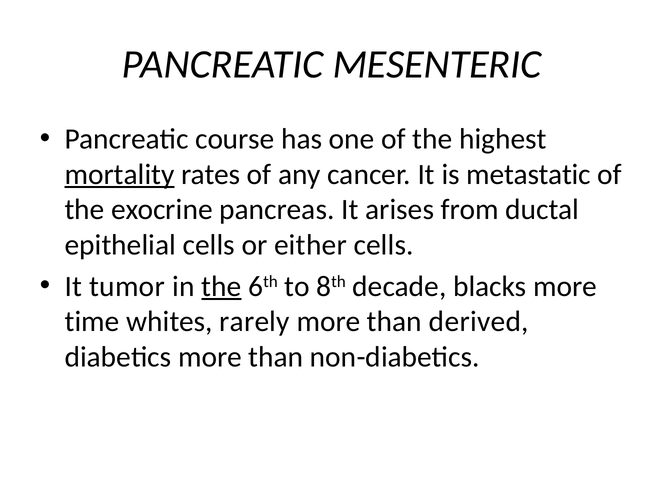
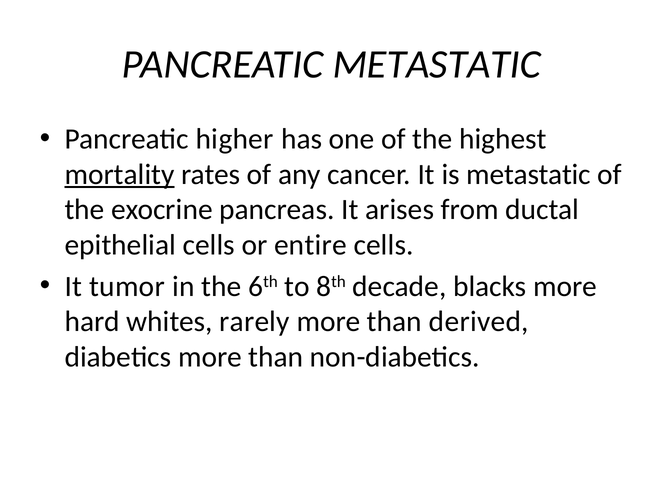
PANCREATIC MESENTERIC: MESENTERIC -> METASTATIC (437, 64)
course: course -> higher (235, 139)
either: either -> entire (310, 245)
the underline: present -> none (221, 286)
time: time -> hard (92, 322)
